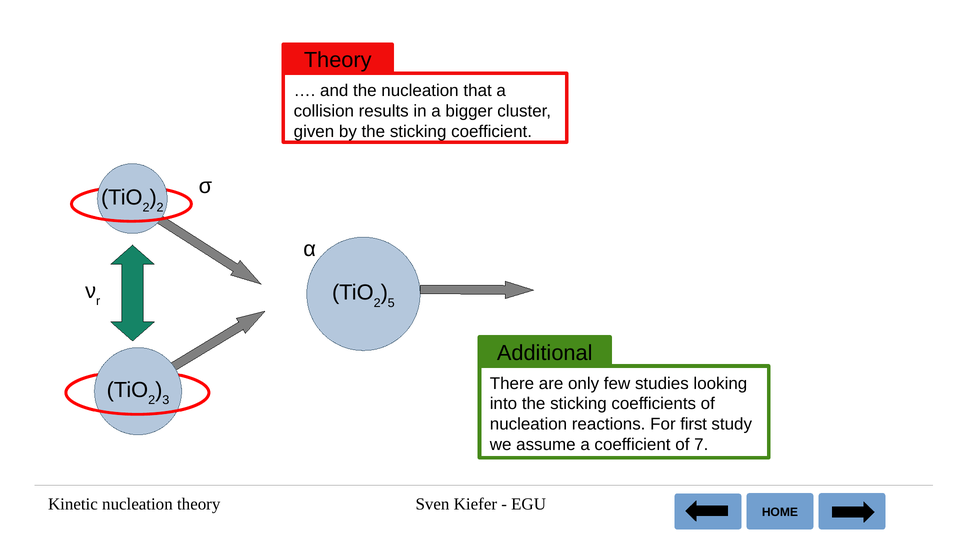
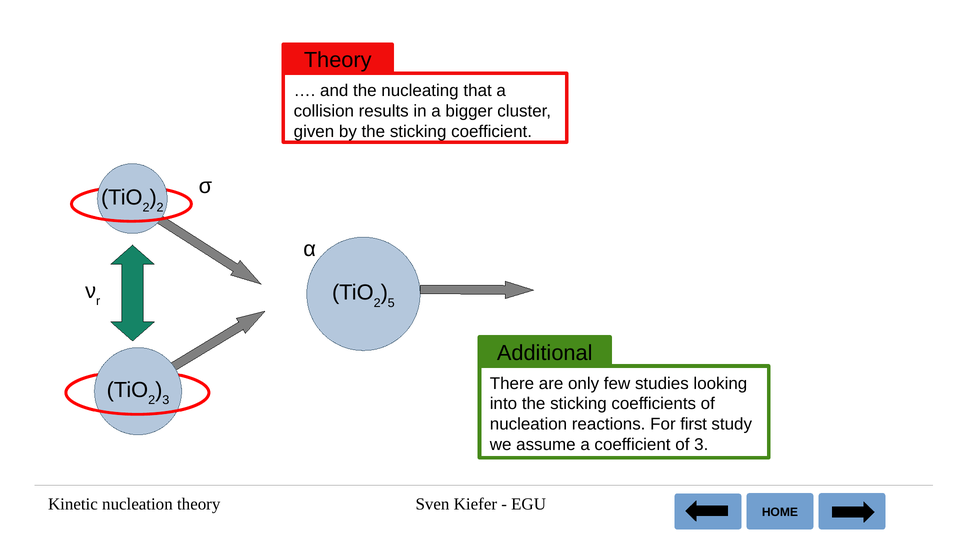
the nucleation: nucleation -> nucleating (420, 91)
of 7: 7 -> 3 (701, 444)
